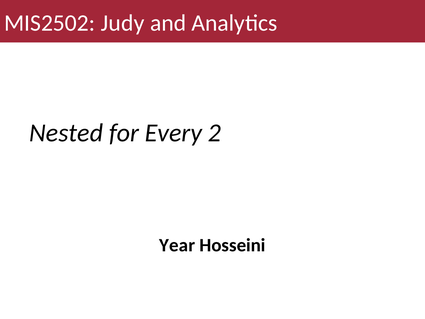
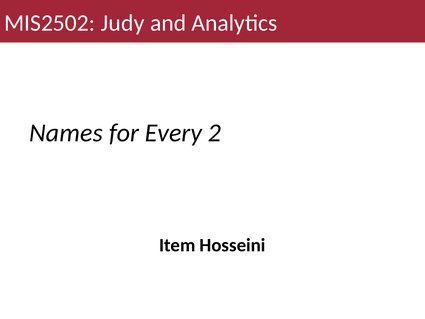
Nested: Nested -> Names (66, 133)
Year: Year -> Item (177, 245)
